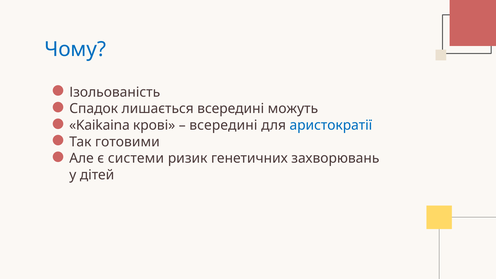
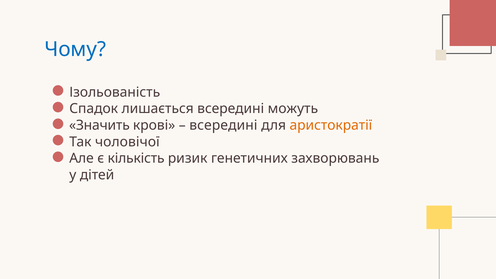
Kaikaina: Kaikaina -> Значить (99, 125)
аристократії colour: blue -> orange (331, 125)
готовими: готовими -> чоловічої (127, 142)
системи: системи -> кількість (136, 158)
